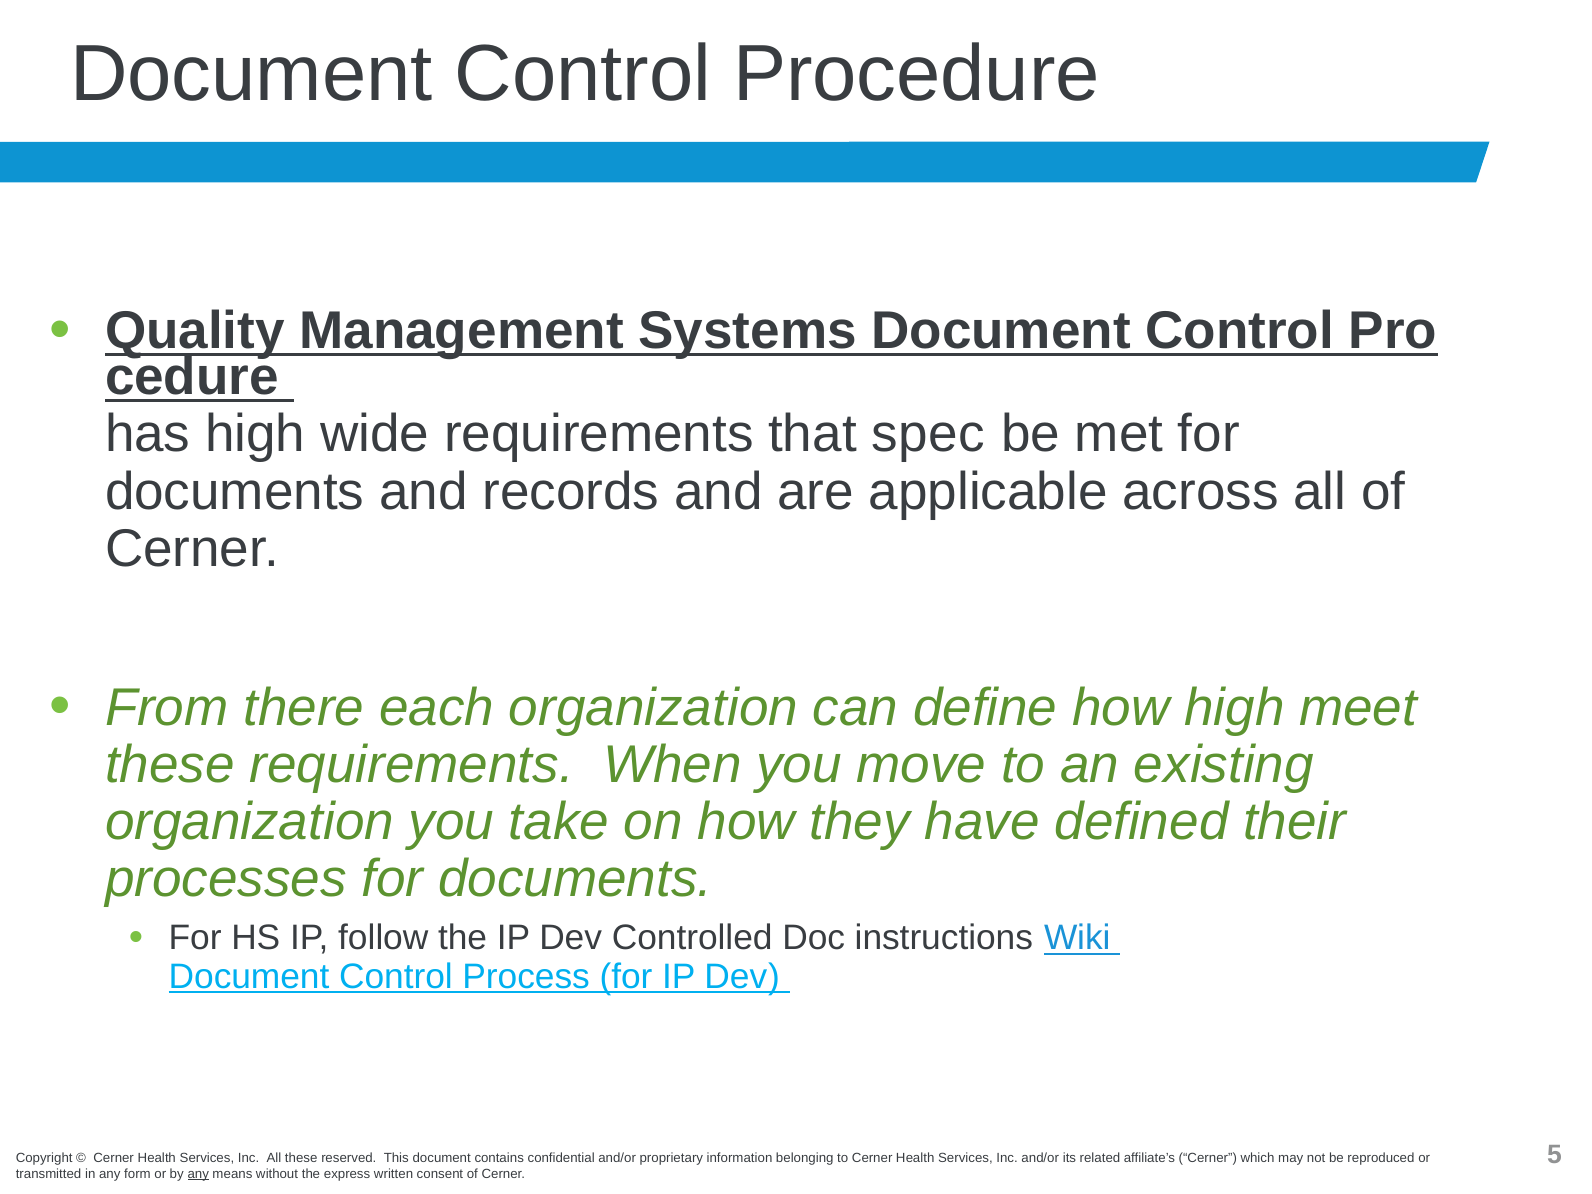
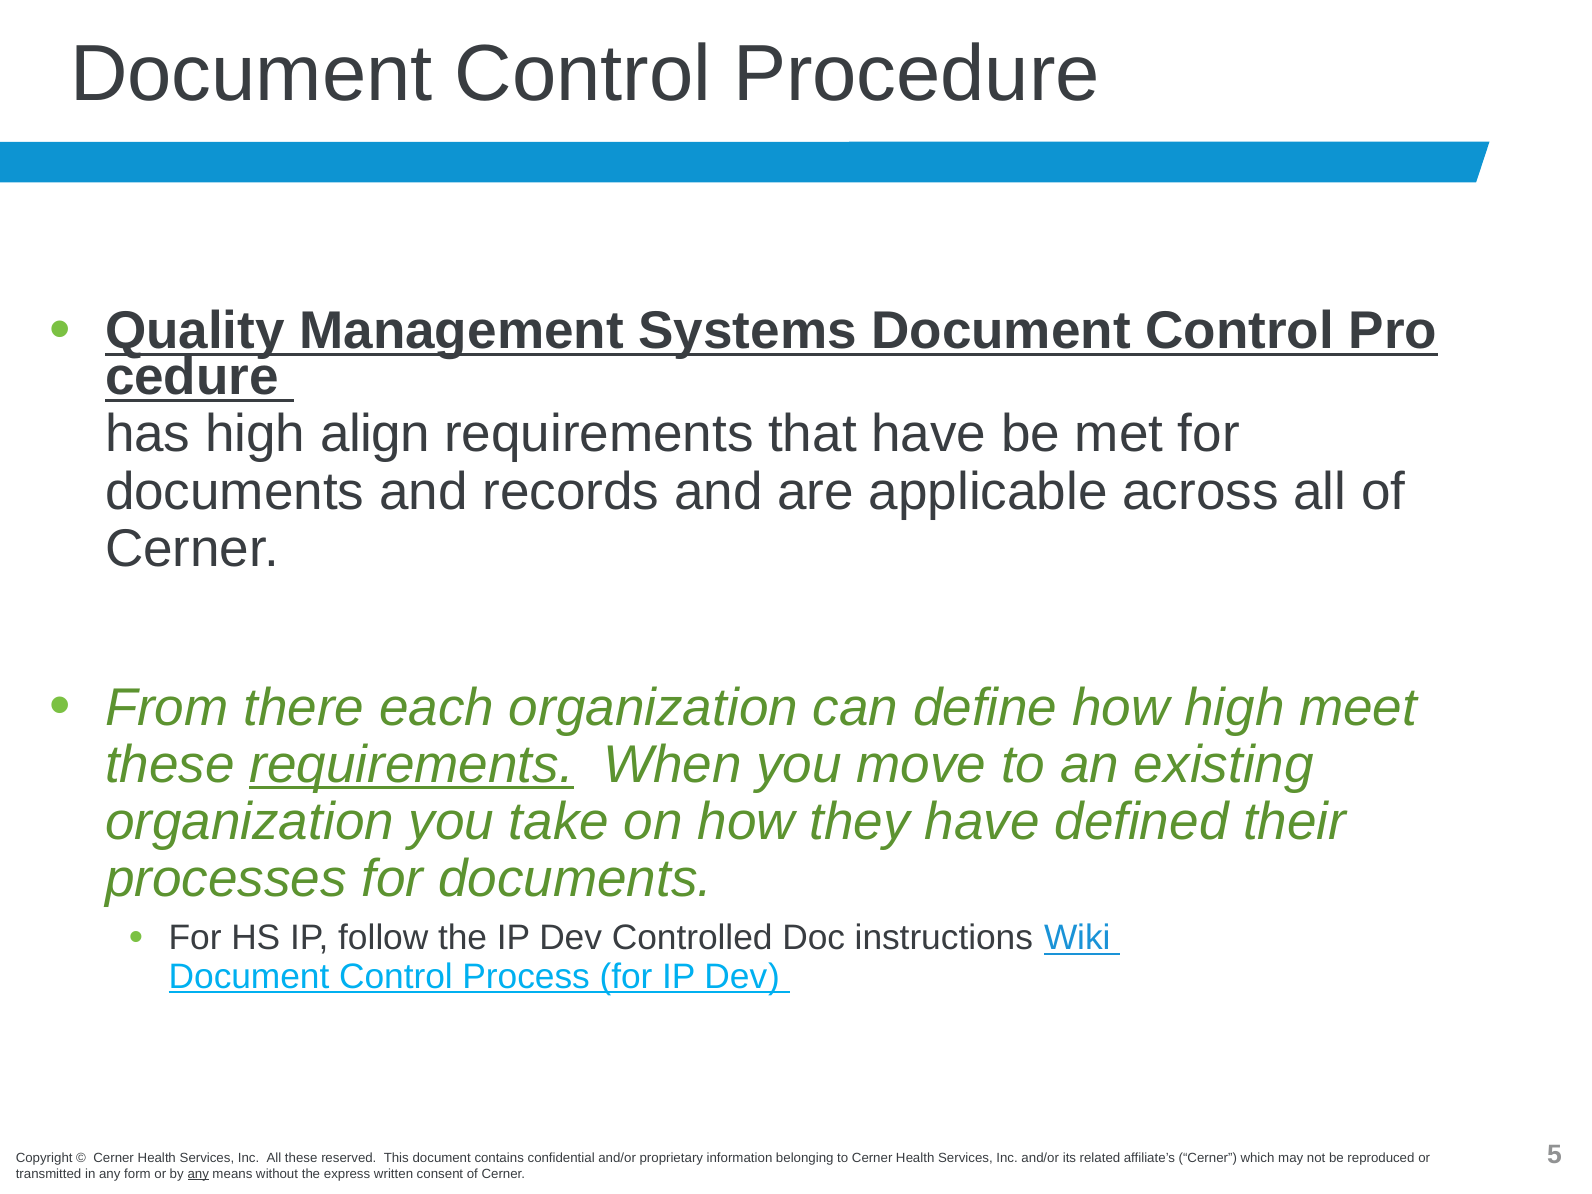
wide: wide -> align (375, 434)
that spec: spec -> have (929, 434)
requirements underline: none -> present (412, 765)
